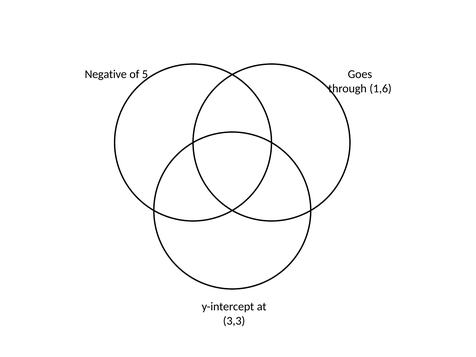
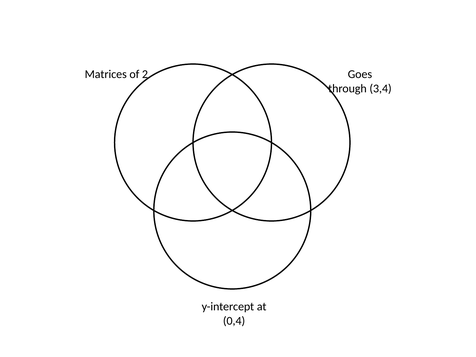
Negative: Negative -> Matrices (106, 74)
5: 5 -> 2 (145, 74)
1,6: 1,6 -> 3,4 (381, 89)
3,3: 3,3 -> 0,4 (234, 321)
